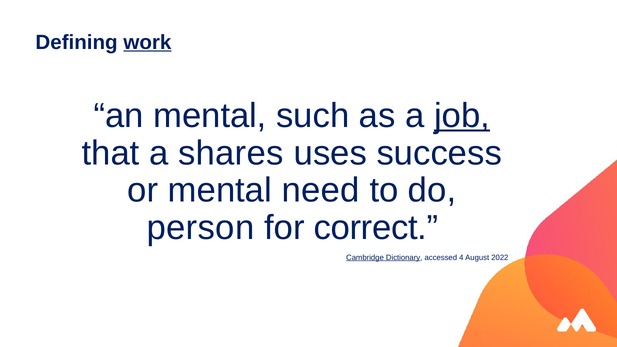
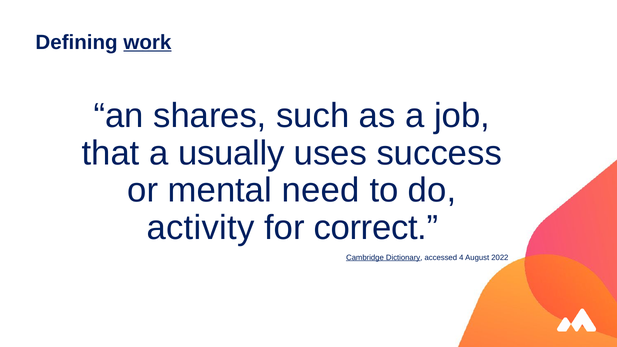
an mental: mental -> shares (210, 116)
job underline: present -> none (462, 116)
shares: shares -> usually (231, 153)
person: person -> activity (201, 228)
